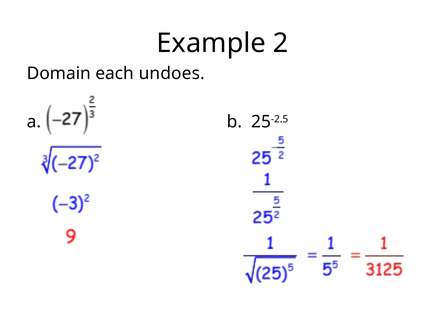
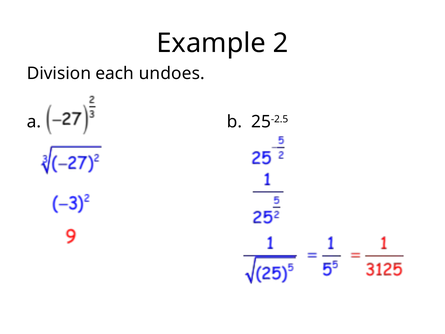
Domain: Domain -> Division (59, 73)
